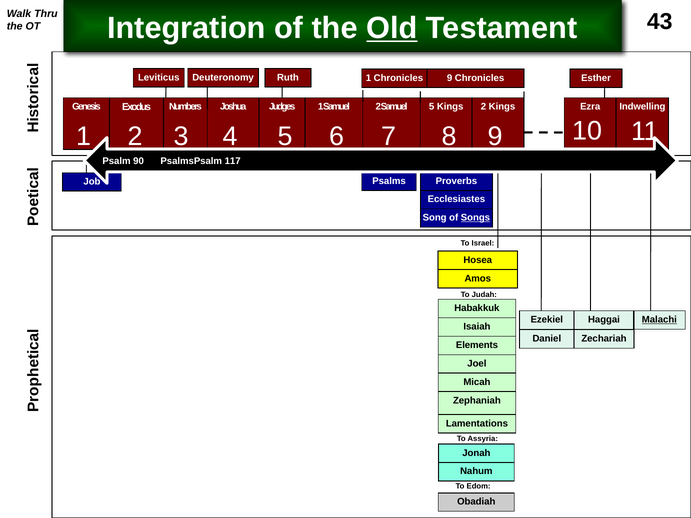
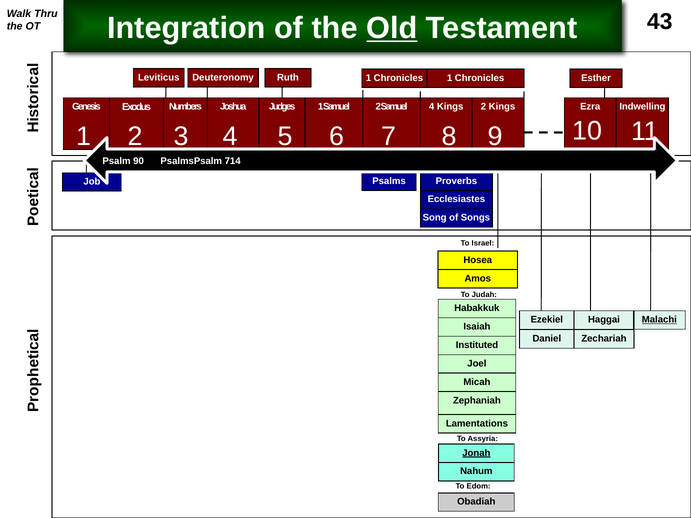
Chronicles 9: 9 -> 1 (450, 78)
Samuel 5: 5 -> 4 (432, 107)
117: 117 -> 714 (233, 161)
Songs underline: present -> none (475, 218)
Elements: Elements -> Instituted (477, 345)
Jonah underline: none -> present (476, 453)
